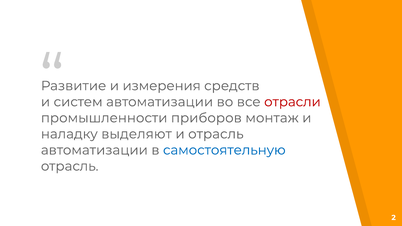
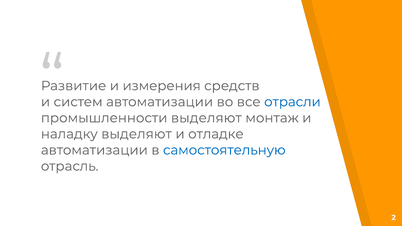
отрасли colour: red -> blue (292, 102)
промышленности приборов: приборов -> выделяют (206, 118)
и отрасль: отрасль -> отладке (216, 134)
